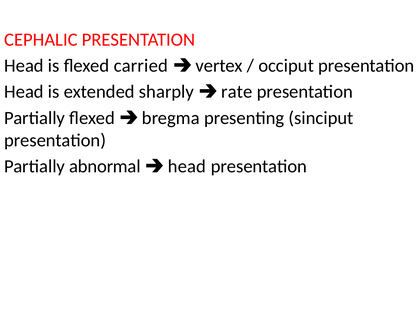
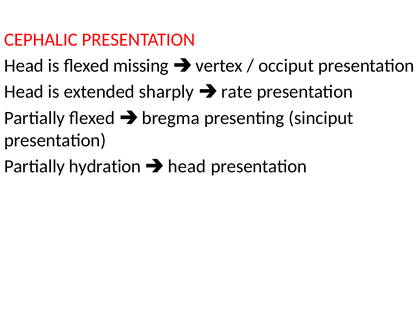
carried: carried -> missing (141, 66)
abnormal: abnormal -> hydration (105, 166)
